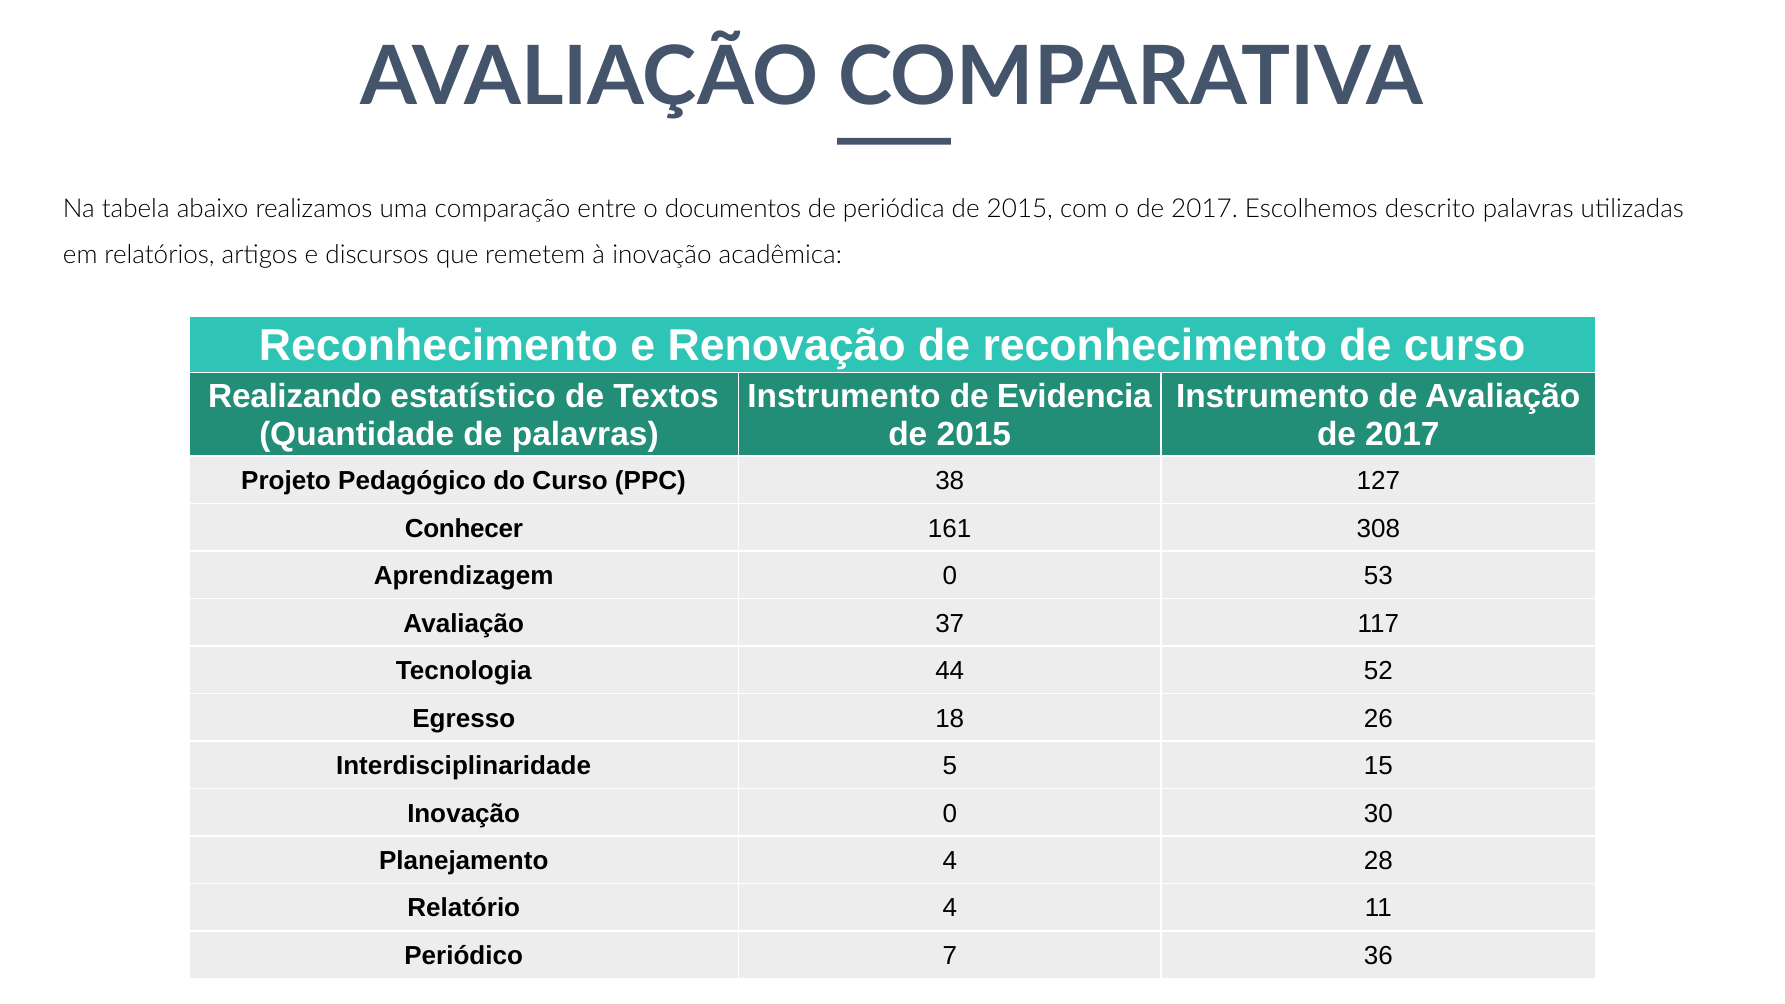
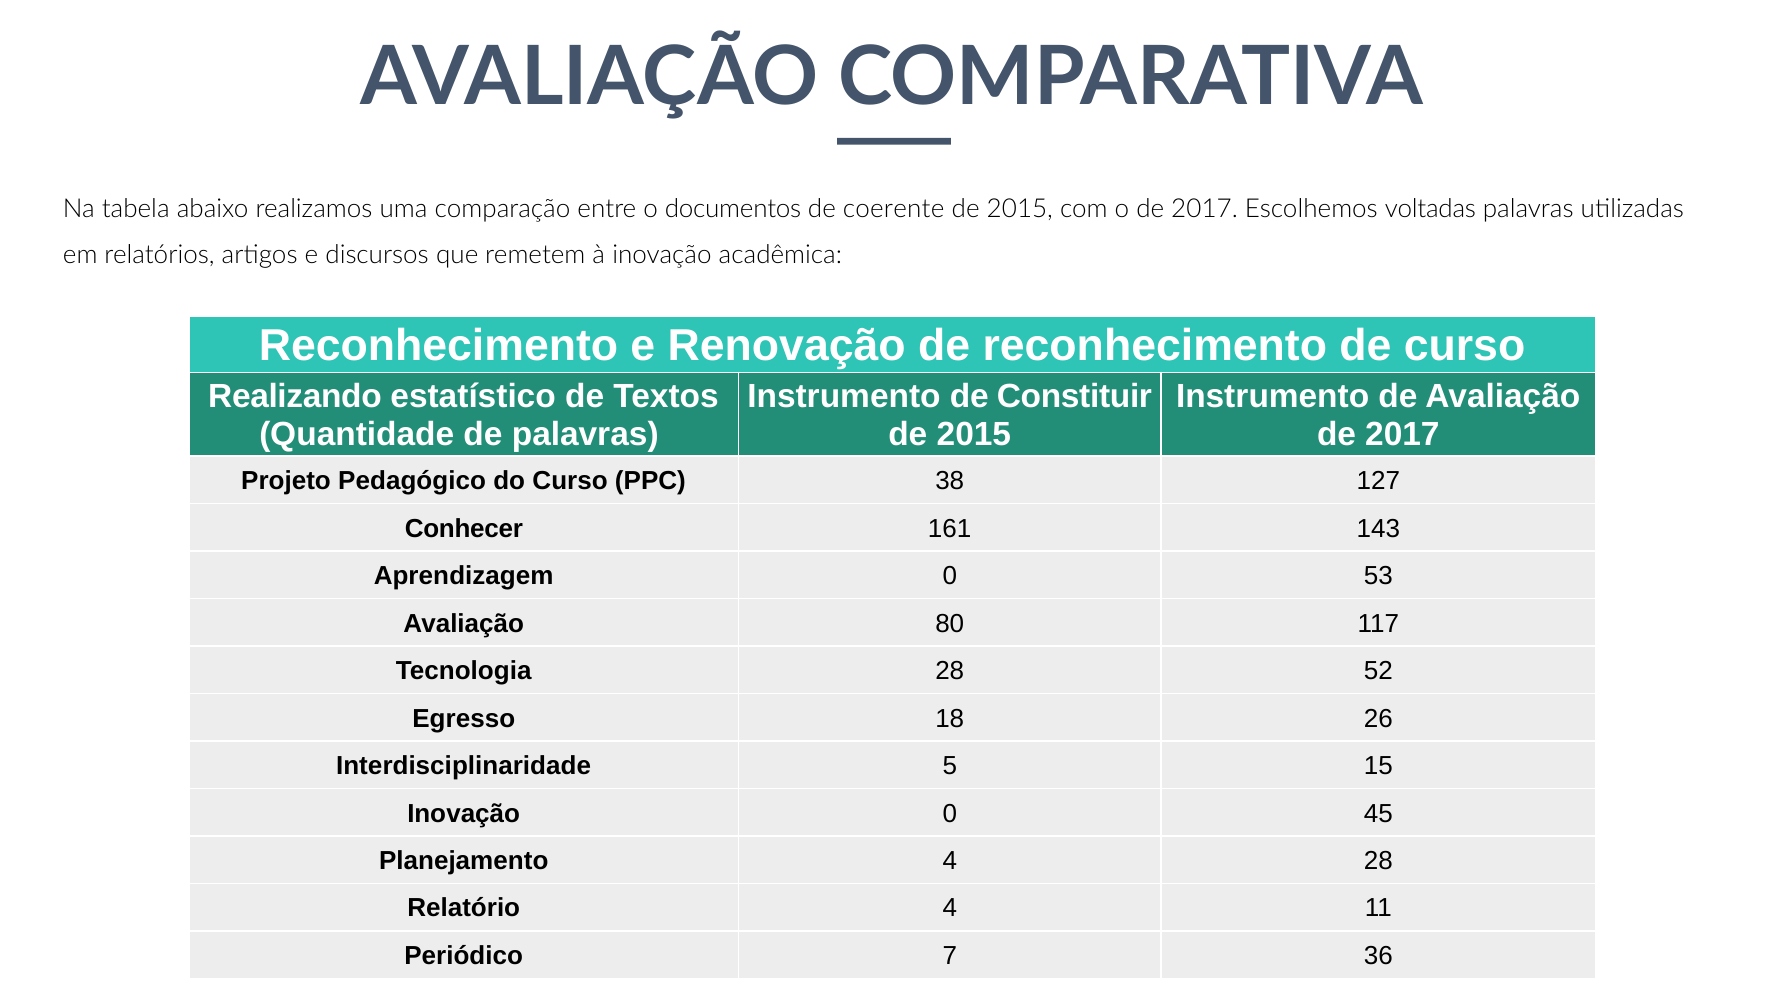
periódica: periódica -> coerente (894, 209)
descrito: descrito -> voltadas (1430, 209)
Evidencia: Evidencia -> Constituir (1074, 397)
308: 308 -> 143 (1378, 529)
37: 37 -> 80 (950, 624)
Tecnologia 44: 44 -> 28 (950, 671)
30: 30 -> 45 (1378, 813)
